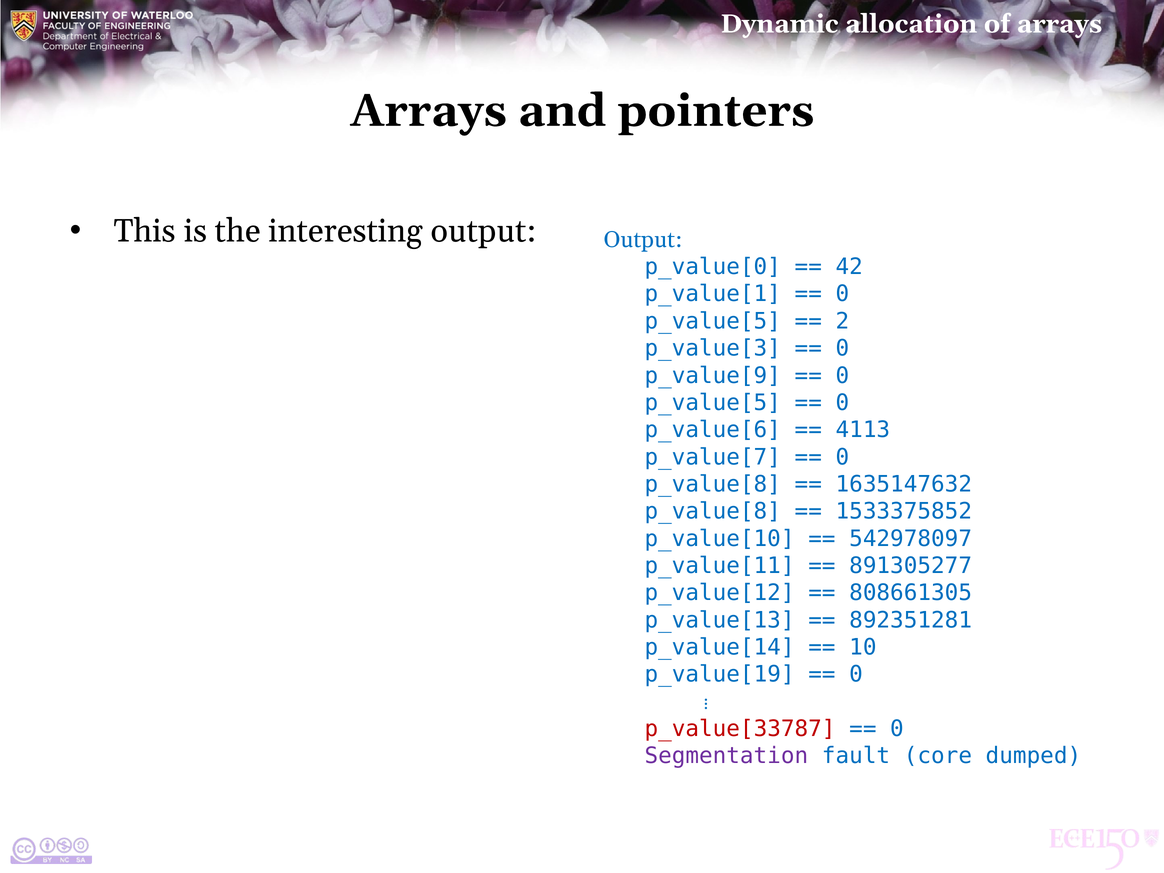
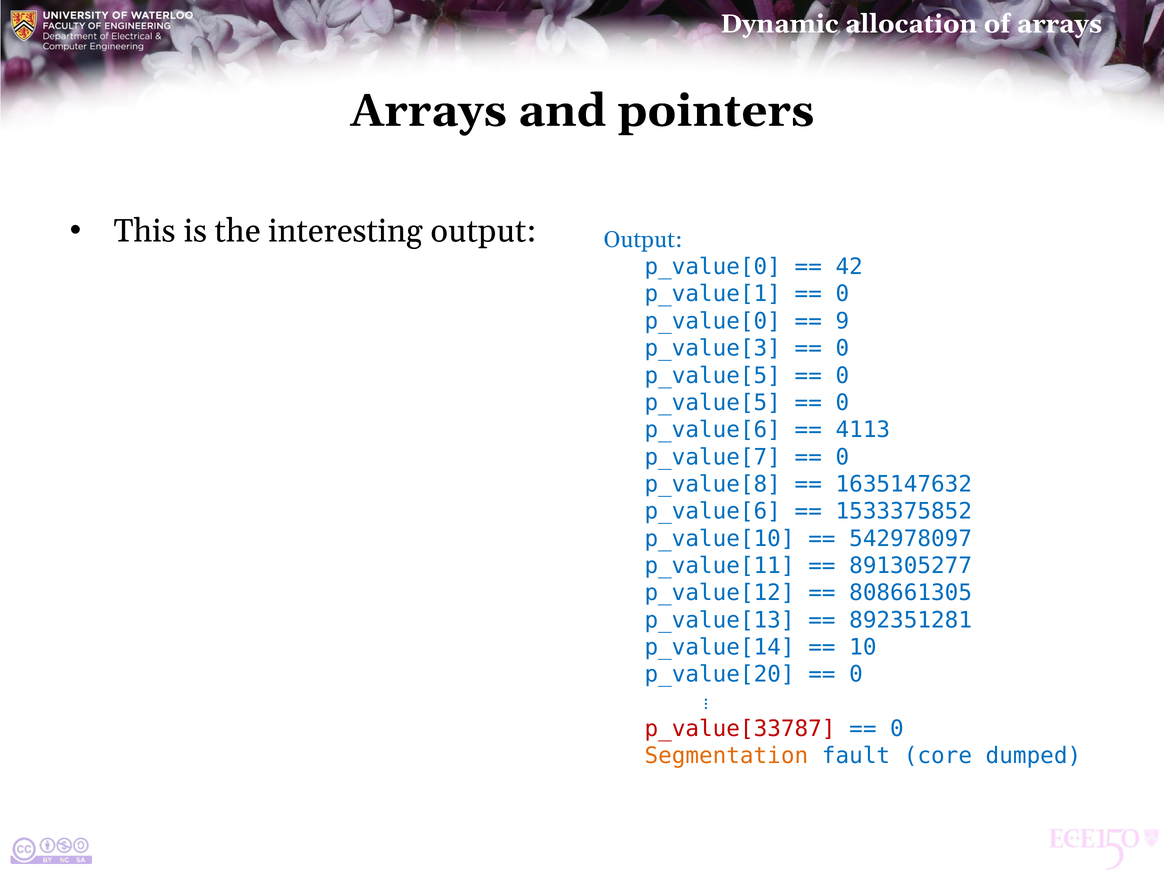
p_value[5: p_value[5 -> p_value[0 (713, 321)
2: 2 -> 9 (842, 321)
p_value[9: p_value[9 -> p_value[5 (713, 376)
p_value[8: p_value[8 -> p_value[6 (713, 511)
p_value[19: p_value[19 -> p_value[20 (720, 674)
Segmentation colour: purple -> orange (726, 756)
